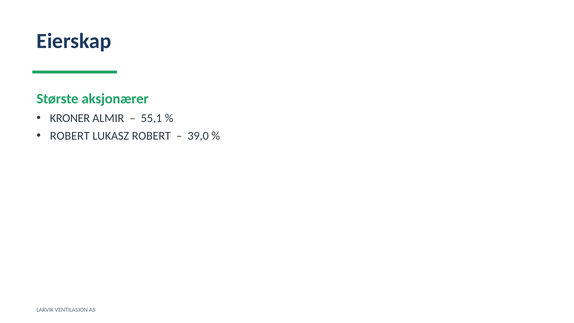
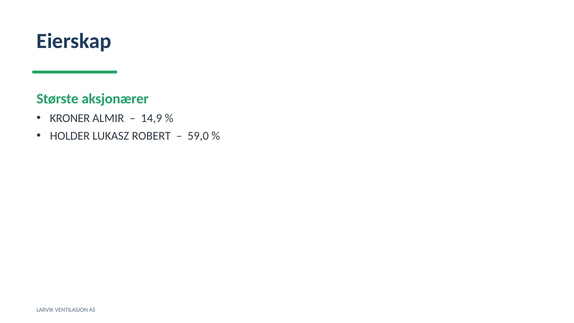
55,1: 55,1 -> 14,9 (151, 118)
ROBERT: ROBERT -> HOLDER (70, 136)
39,0: 39,0 -> 59,0 (198, 136)
